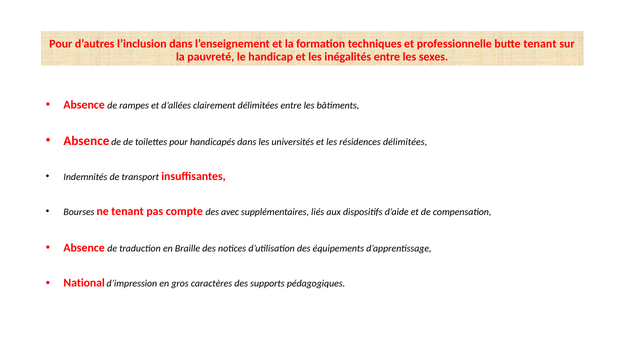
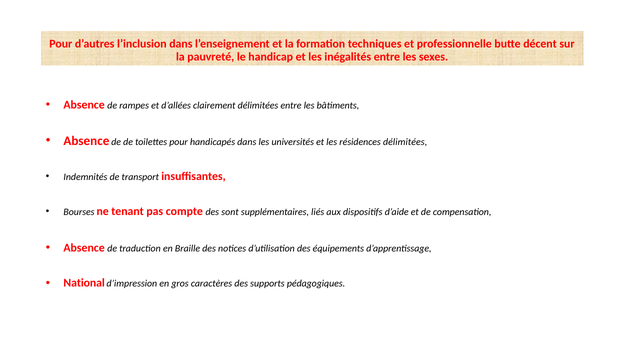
butte tenant: tenant -> décent (540, 44)
avec: avec -> sont (230, 212)
